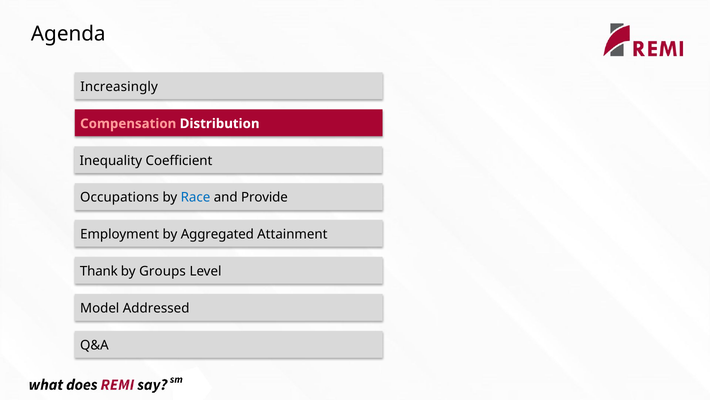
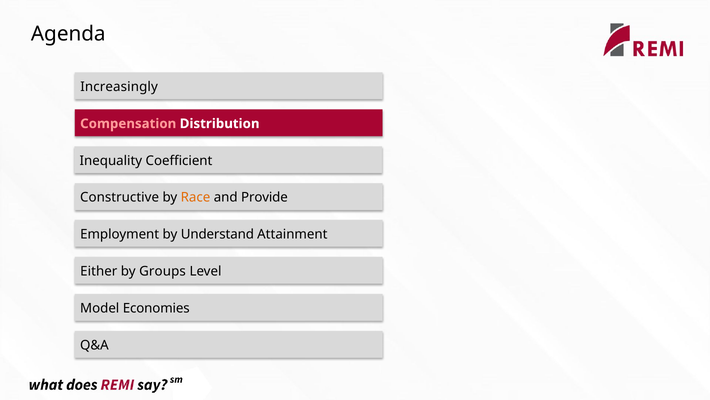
Occupations: Occupations -> Constructive (120, 197)
Race colour: blue -> orange (196, 197)
Aggregated: Aggregated -> Understand (217, 234)
Thank: Thank -> Either (99, 271)
Addressed: Addressed -> Economies (156, 308)
